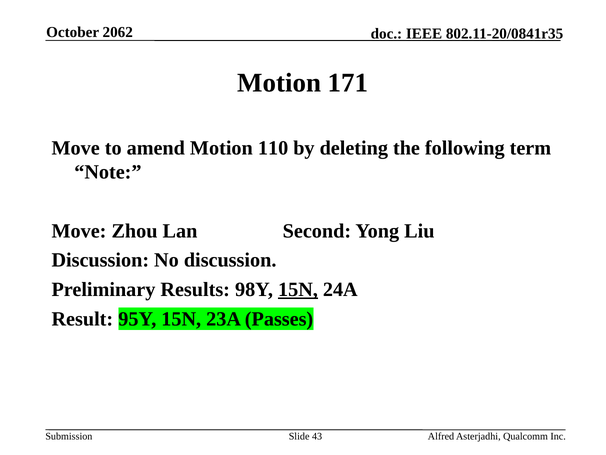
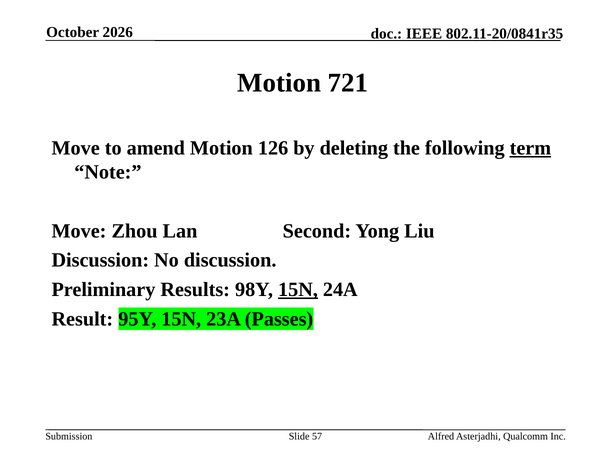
2062: 2062 -> 2026 (118, 32)
171: 171 -> 721 (348, 83)
110: 110 -> 126 (273, 148)
term underline: none -> present (530, 148)
43: 43 -> 57 (317, 436)
